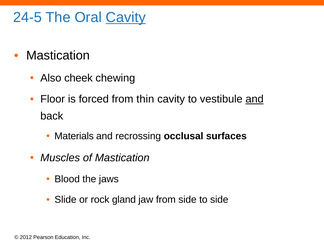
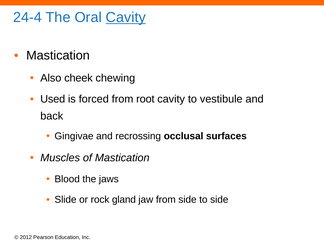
24-5: 24-5 -> 24-4 (28, 17)
Floor: Floor -> Used (53, 99)
thin: thin -> root (145, 99)
and underline: present -> none (255, 99)
Materials: Materials -> Gingivae (74, 136)
